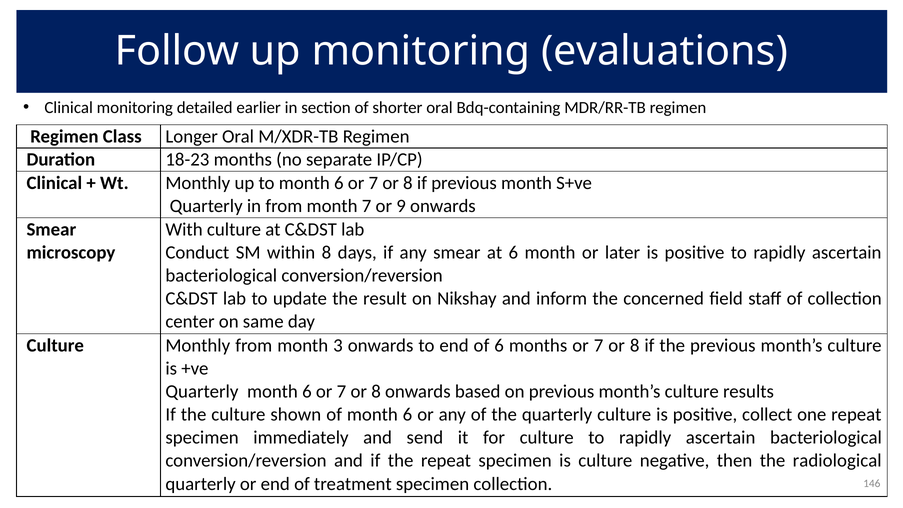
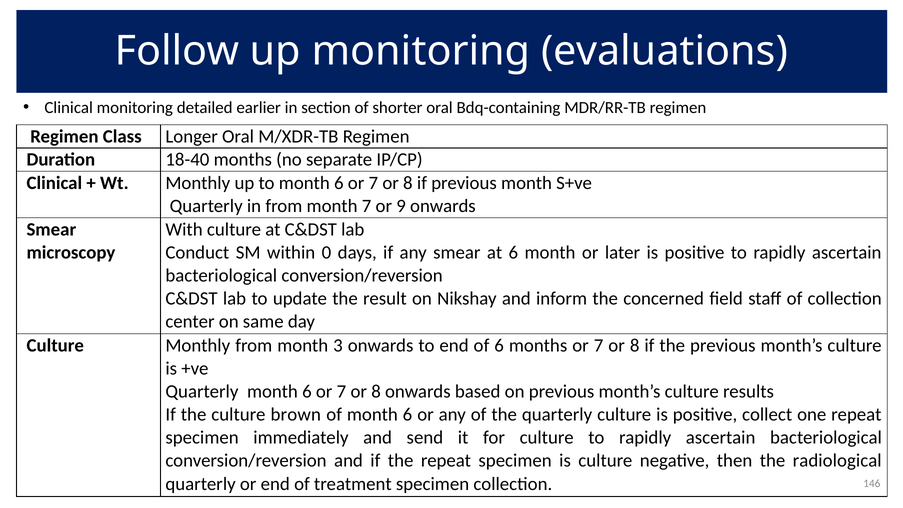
18-23: 18-23 -> 18-40 (187, 160)
within 8: 8 -> 0 (326, 252)
shown: shown -> brown (296, 415)
